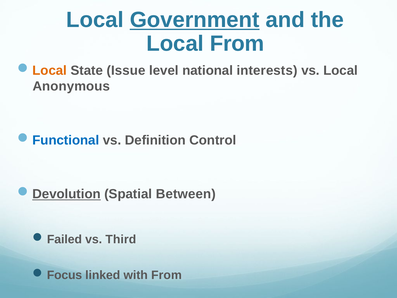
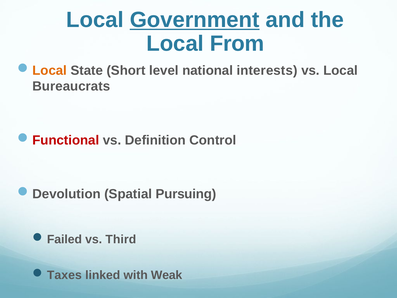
Issue: Issue -> Short (126, 70)
Anonymous: Anonymous -> Bureaucrats (71, 86)
Functional colour: blue -> red (66, 140)
Devolution underline: present -> none (67, 194)
Between: Between -> Pursuing (186, 194)
Focus: Focus -> Taxes (64, 275)
with From: From -> Weak (167, 275)
